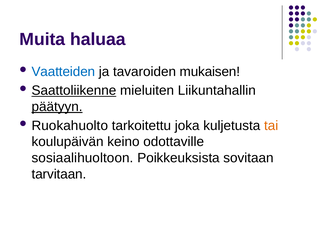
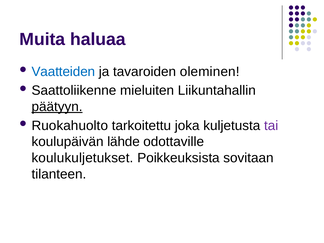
mukaisen: mukaisen -> oleminen (210, 72)
Saattoliikenne underline: present -> none (74, 90)
tai colour: orange -> purple (271, 126)
keino: keino -> lähde (124, 142)
sosiaalihuoltoon: sosiaalihuoltoon -> koulukuljetukset (82, 158)
tarvitaan: tarvitaan -> tilanteen (59, 174)
